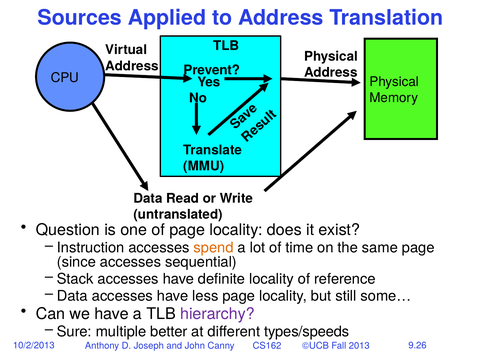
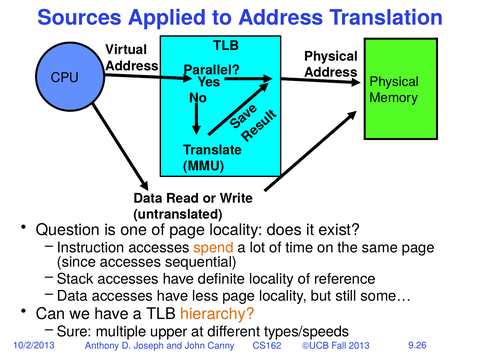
Prevent: Prevent -> Parallel (212, 70)
hierarchy colour: purple -> orange (217, 314)
better: better -> upper (169, 331)
